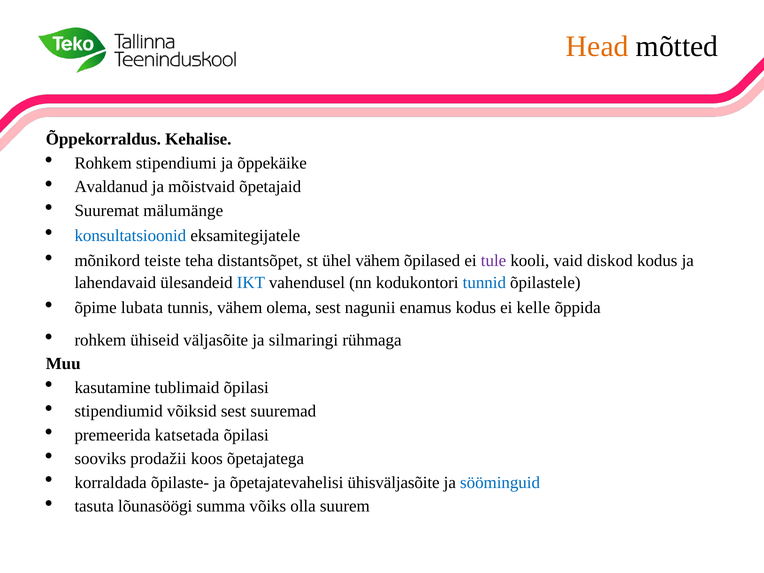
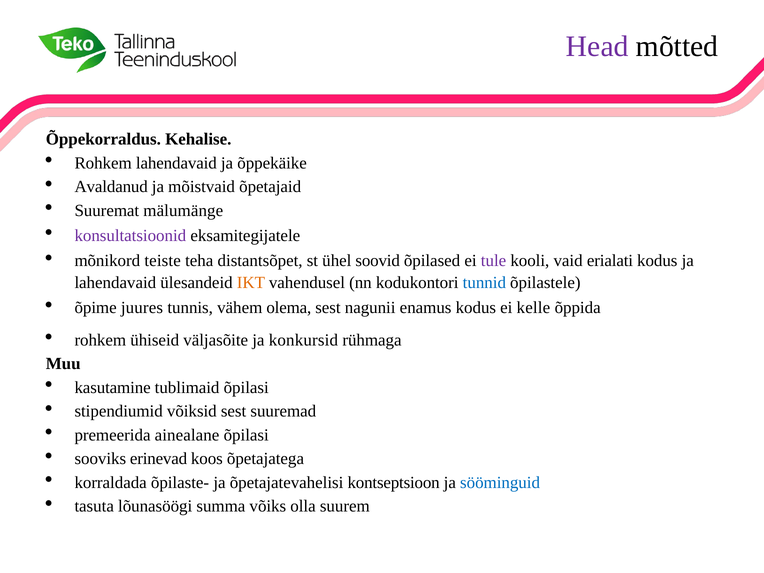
Head colour: orange -> purple (597, 47)
Rohkem stipendiumi: stipendiumi -> lahendavaid (176, 163)
konsultatsioonid colour: blue -> purple (130, 236)
ühel vähem: vähem -> soovid (378, 261)
diskod: diskod -> erialati (610, 261)
IKT colour: blue -> orange (251, 283)
lubata: lubata -> juures (142, 308)
silmaringi: silmaringi -> konkursid (303, 340)
katsetada: katsetada -> ainealane (187, 435)
prodažii: prodažii -> erinevad (159, 459)
ühisväljasõite: ühisväljasõite -> kontseptsioon (394, 483)
